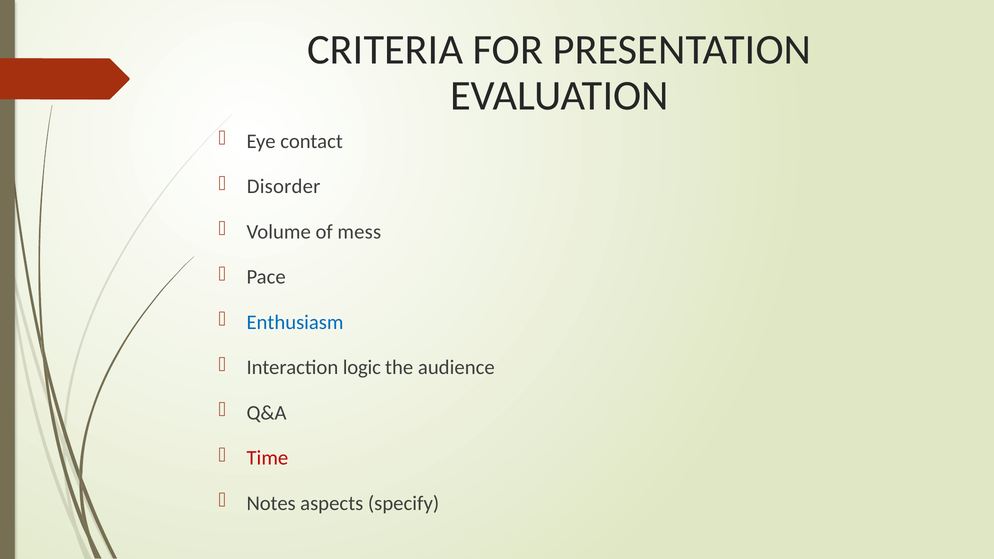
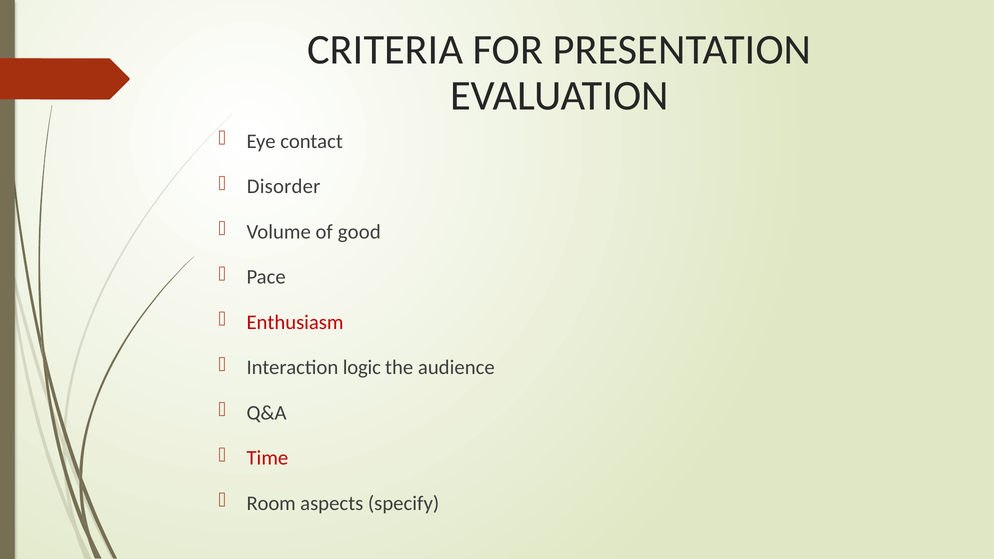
mess: mess -> good (359, 232)
Enthusiasm colour: blue -> red (295, 322)
Notes: Notes -> Room (271, 503)
